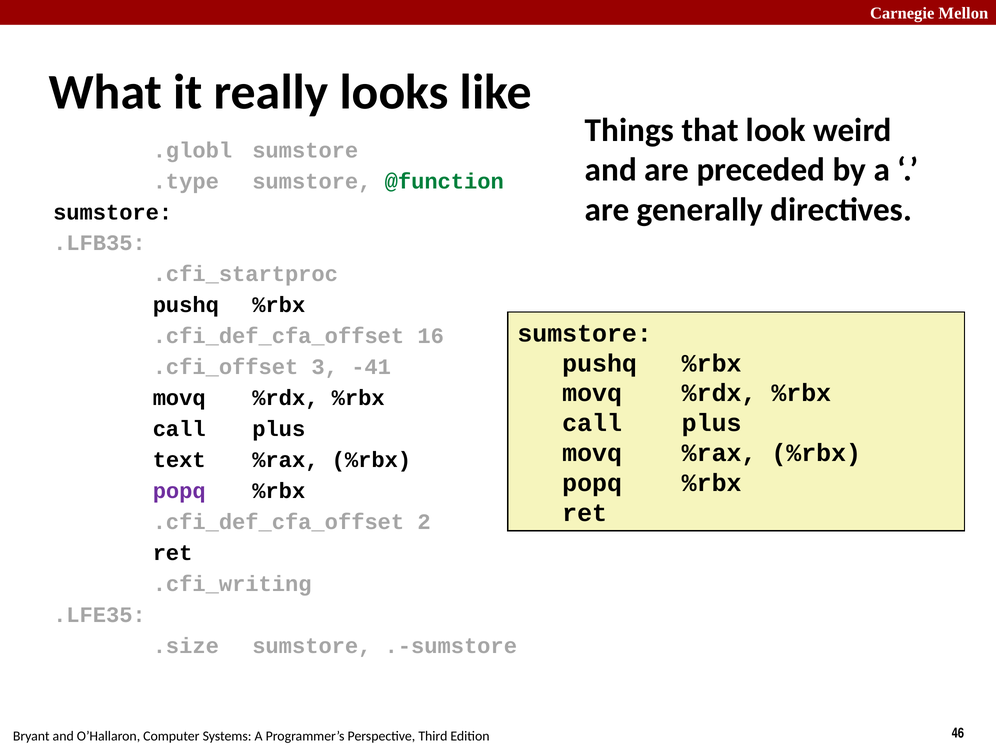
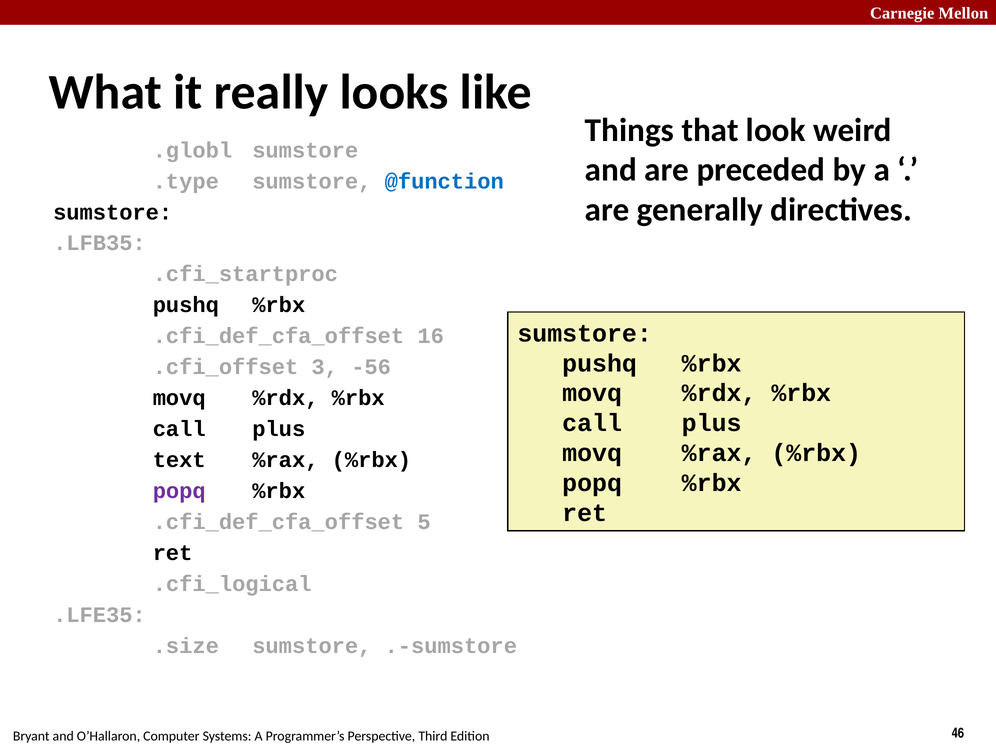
@function colour: green -> blue (444, 181)
-41: -41 -> -56 (371, 367)
2: 2 -> 5 (424, 522)
.cfi_writing: .cfi_writing -> .cfi_logical (232, 584)
